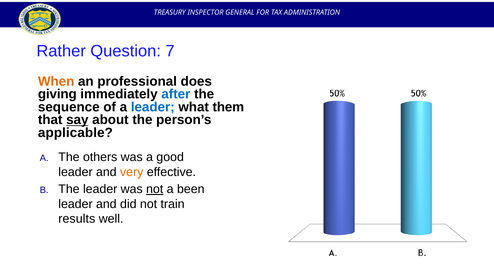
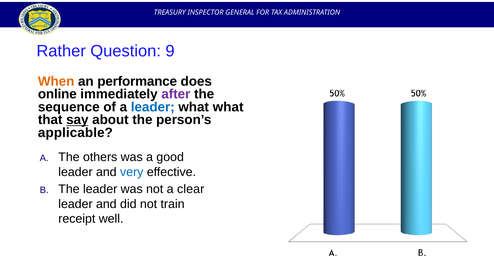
7: 7 -> 9 (170, 51)
professional: professional -> performance (137, 81)
giving: giving -> online (57, 94)
after colour: blue -> purple (176, 94)
what them: them -> what (228, 107)
very colour: orange -> blue (132, 172)
not underline: present -> none (155, 189)
been: been -> clear (191, 189)
results: results -> receipt (77, 219)
